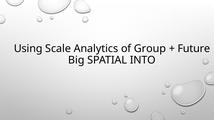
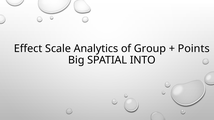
Using: Using -> Effect (28, 49)
Future: Future -> Points (194, 49)
